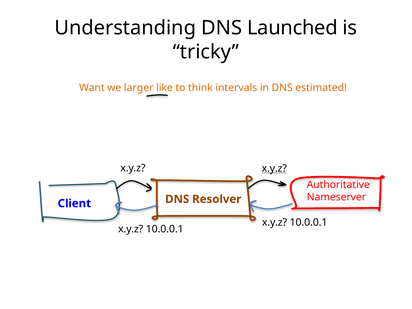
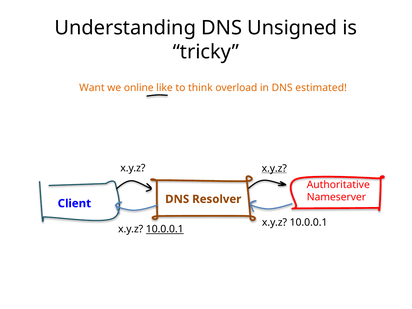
Launched: Launched -> Unsigned (292, 28)
larger: larger -> online (139, 88)
intervals: intervals -> overload (236, 88)
10.0.0.1 underline: none -> present (165, 229)
